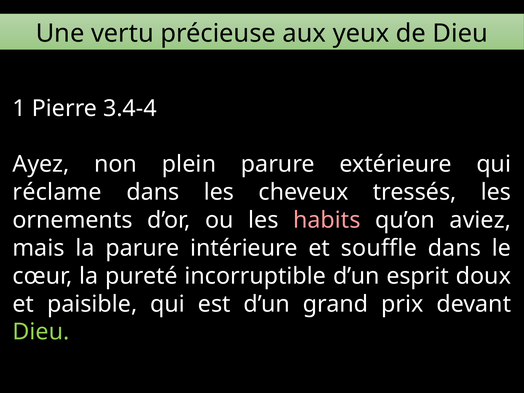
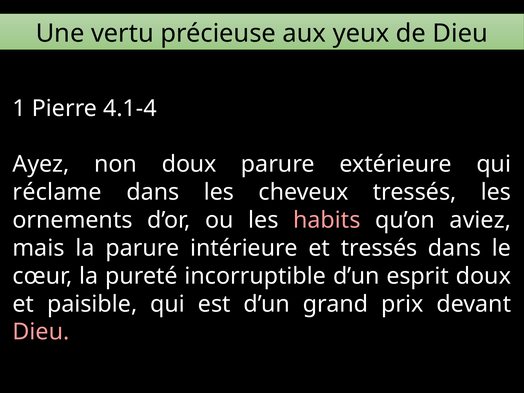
3.4-4: 3.4-4 -> 4.1-4 (130, 108)
non plein: plein -> doux (189, 164)
et souffle: souffle -> tressés (379, 248)
Dieu colour: light green -> pink (41, 332)
